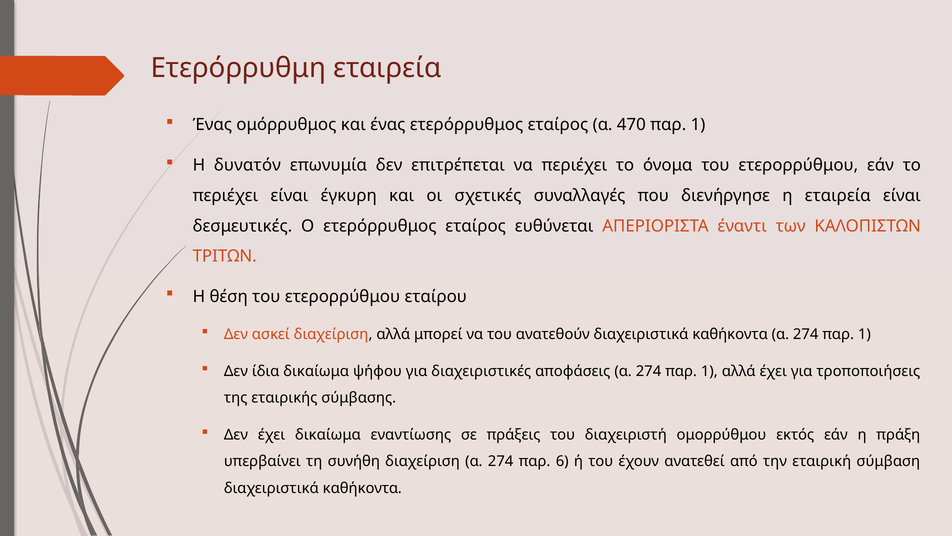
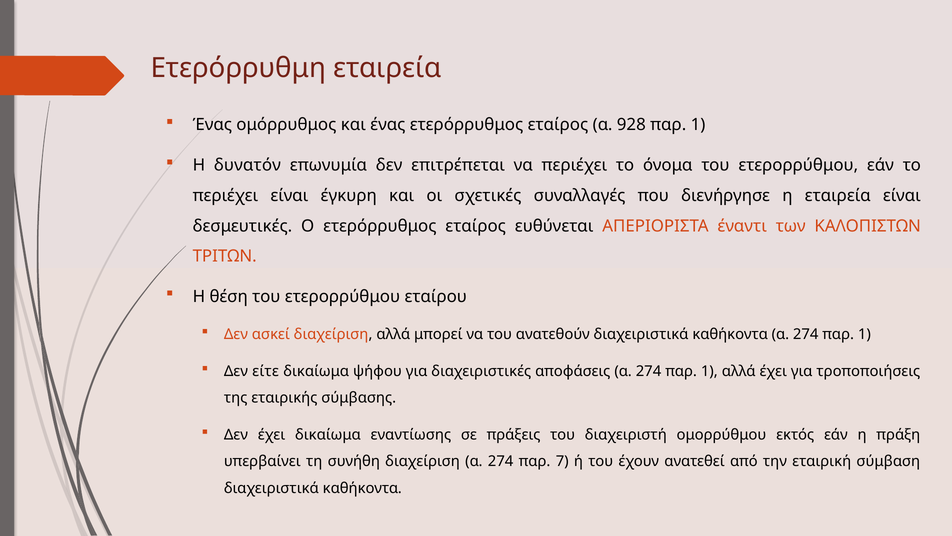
470: 470 -> 928 (631, 125)
ίδια: ίδια -> είτε (266, 371)
6: 6 -> 7 (562, 461)
